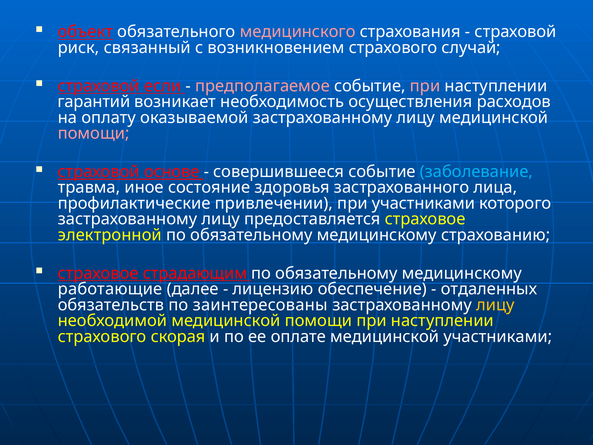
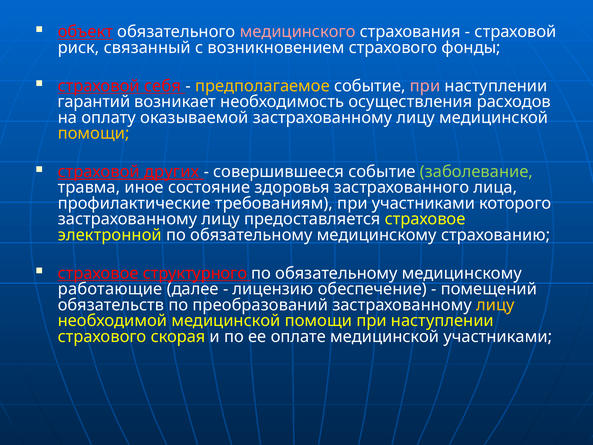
случай: случай -> фонды (471, 48)
если: если -> себя (163, 86)
предполагаемое colour: pink -> yellow (262, 86)
помощи colour: pink -> yellow (94, 133)
основе: основе -> других (172, 172)
заболевание colour: light blue -> light green (476, 172)
привлечении: привлечении -> требованиям (274, 203)
страдающим: страдающим -> структурного (195, 273)
отдаленных: отдаленных -> помещений (489, 289)
заинтересованы: заинтересованы -> преобразований (260, 305)
